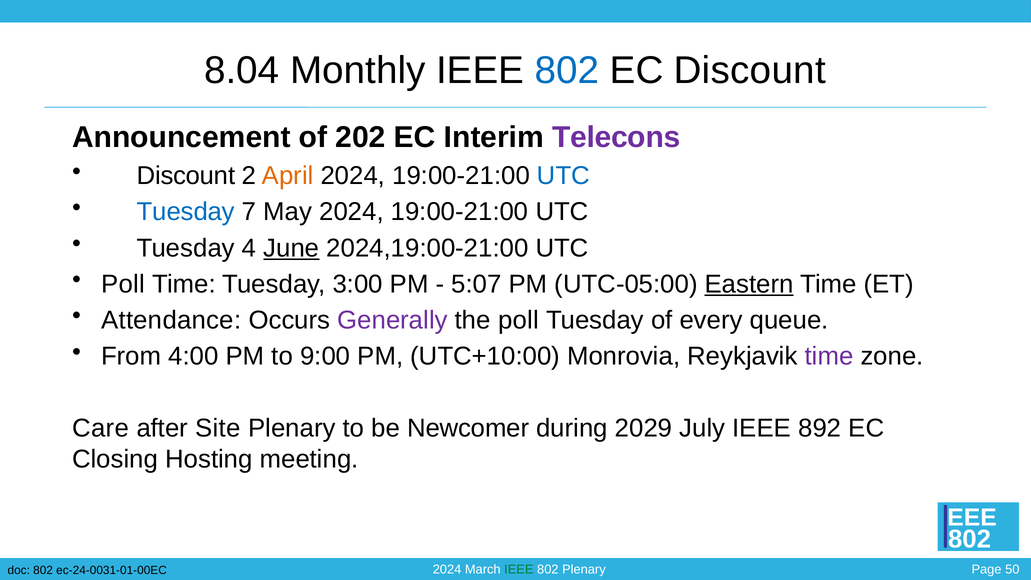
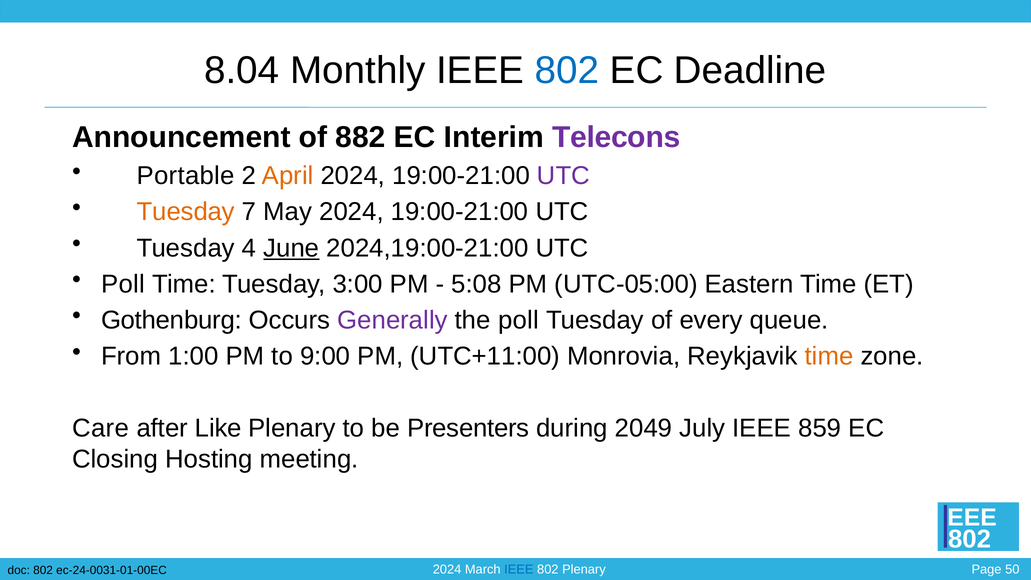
EC Discount: Discount -> Deadline (750, 70)
202: 202 -> 882 (361, 137)
Discount: Discount -> Portable (186, 176)
UTC colour: blue -> purple (563, 176)
Tuesday colour: blue -> orange (186, 212)
5:07: 5:07 -> 5:08 (476, 284)
Eastern underline: present -> none (749, 284)
Attendance: Attendance -> Gothenburg (171, 320)
4:00: 4:00 -> 1:00 (194, 356)
UTC+10:00: UTC+10:00 -> UTC+11:00 (485, 356)
time colour: purple -> orange (829, 356)
Site: Site -> Like (218, 428)
Newcomer: Newcomer -> Presenters (468, 428)
2029: 2029 -> 2049 (644, 428)
892: 892 -> 859 (820, 428)
IEEE colour: green -> blue (519, 570)
